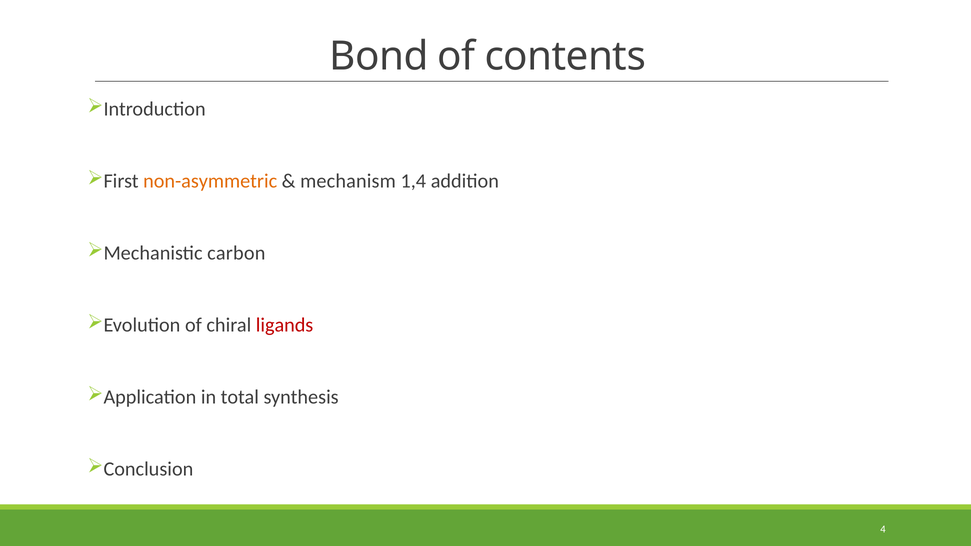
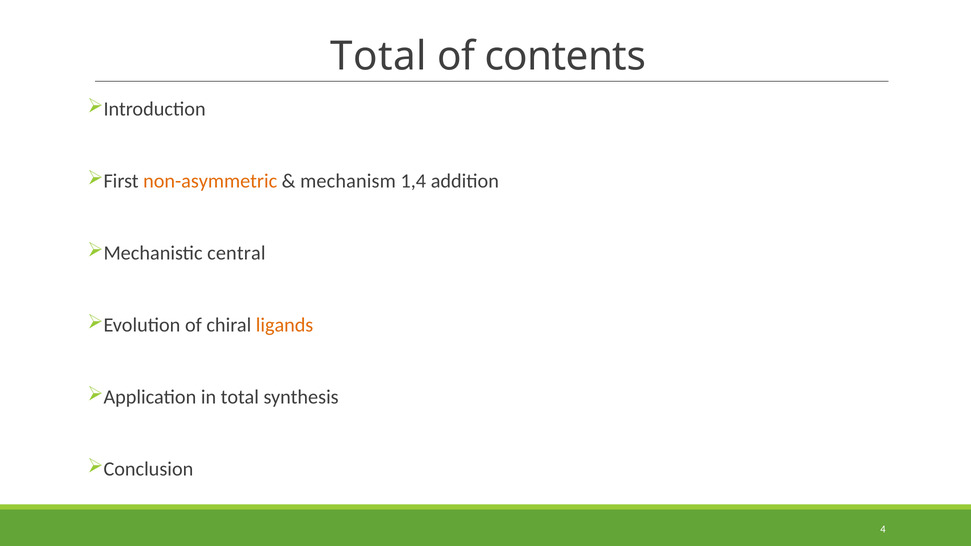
Bond: Bond -> Total (379, 56)
carbon: carbon -> central (236, 253)
ligands colour: red -> orange (285, 325)
